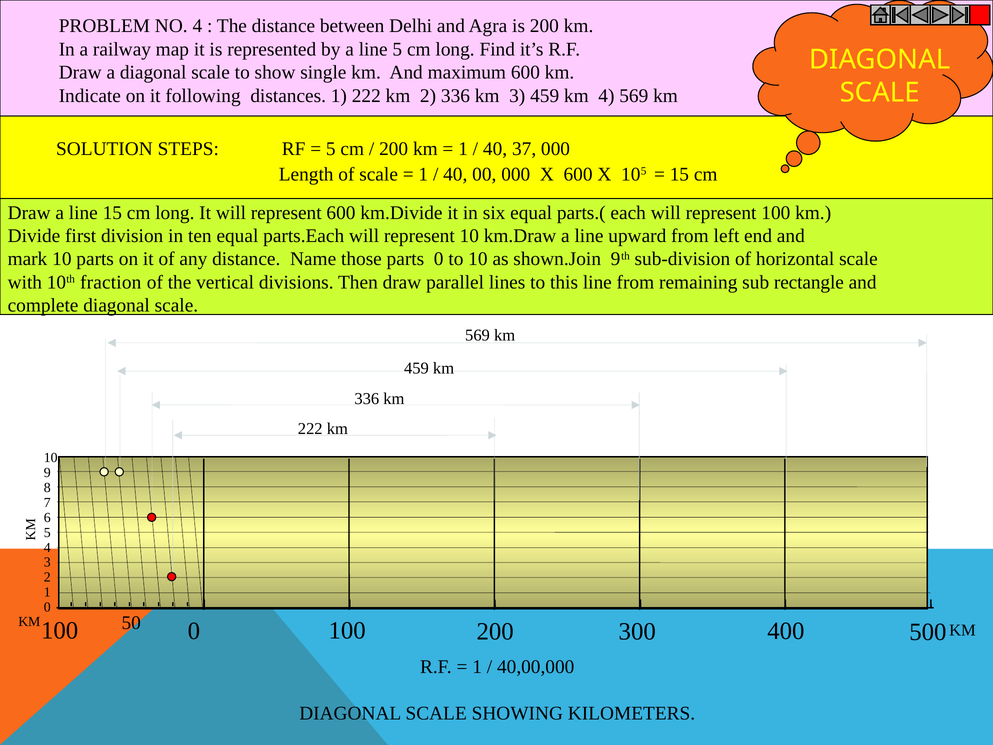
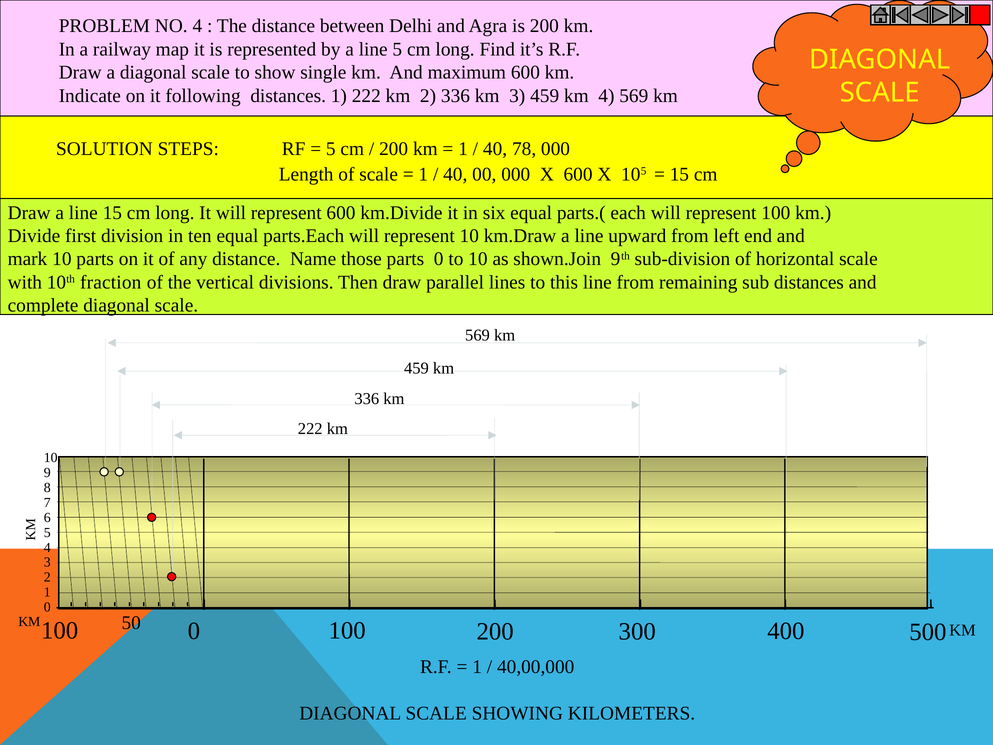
37: 37 -> 78 (524, 149)
sub rectangle: rectangle -> distances (809, 282)
